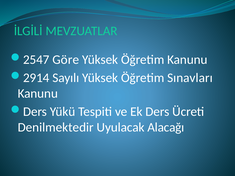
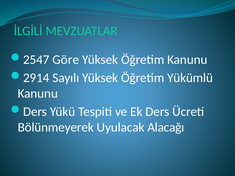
Sınavları: Sınavları -> Yükümlü (190, 78)
Denilmektedir: Denilmektedir -> Bölünmeyerek (56, 128)
